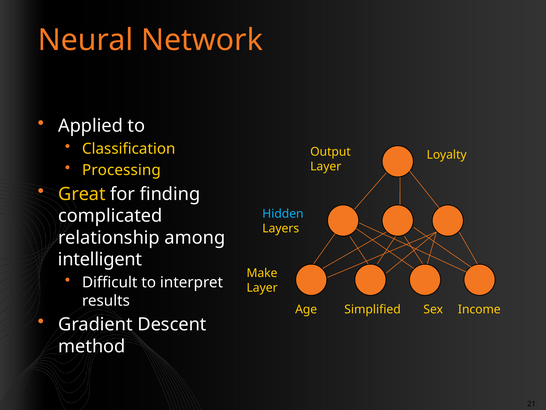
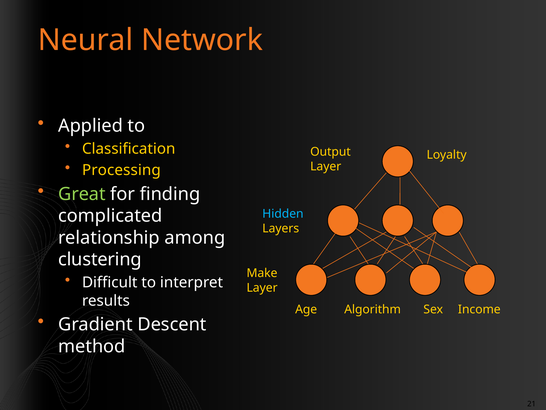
Great colour: yellow -> light green (82, 194)
intelligent: intelligent -> clustering (100, 259)
Simplified: Simplified -> Algorithm (373, 309)
